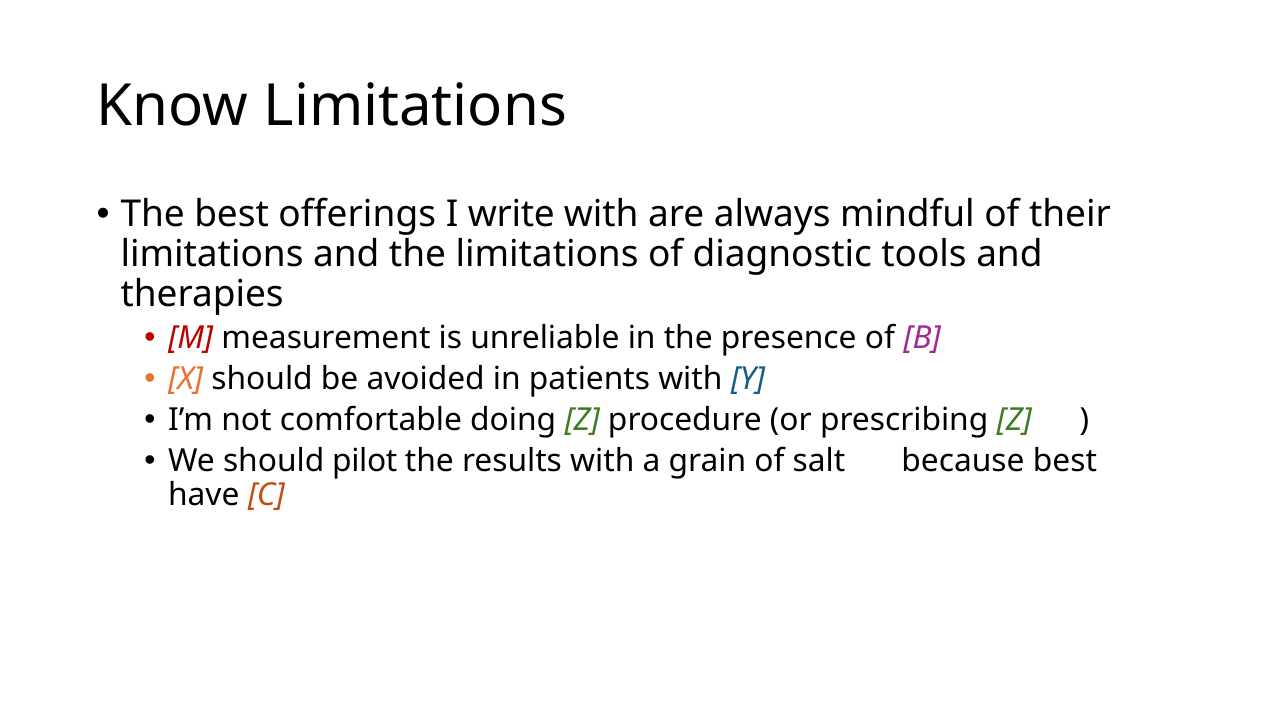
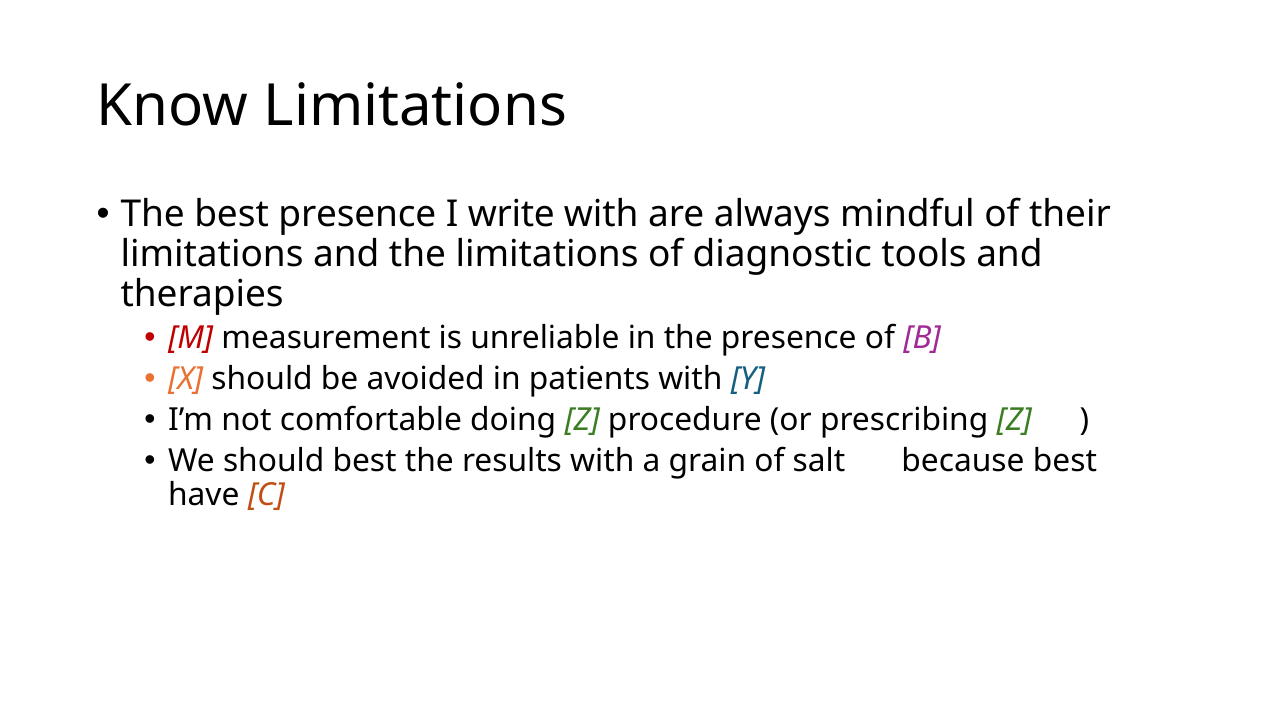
best offerings: offerings -> presence (357, 215)
should pilot: pilot -> best (365, 461)
